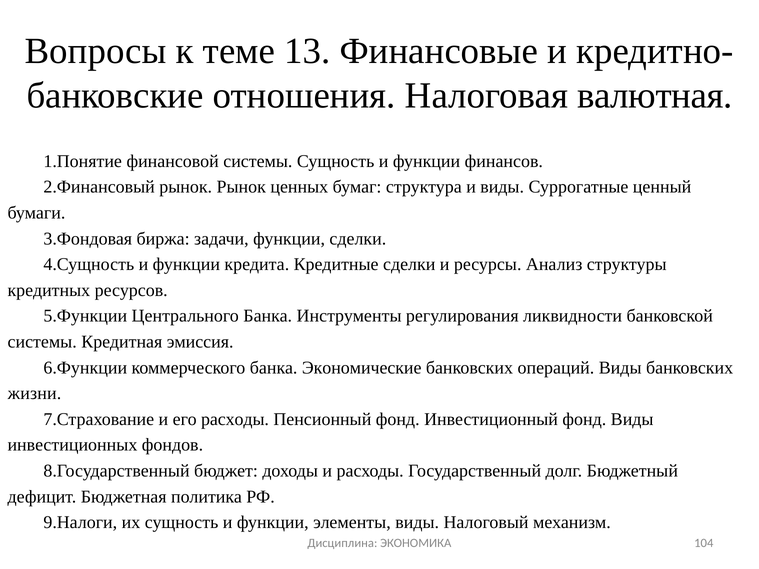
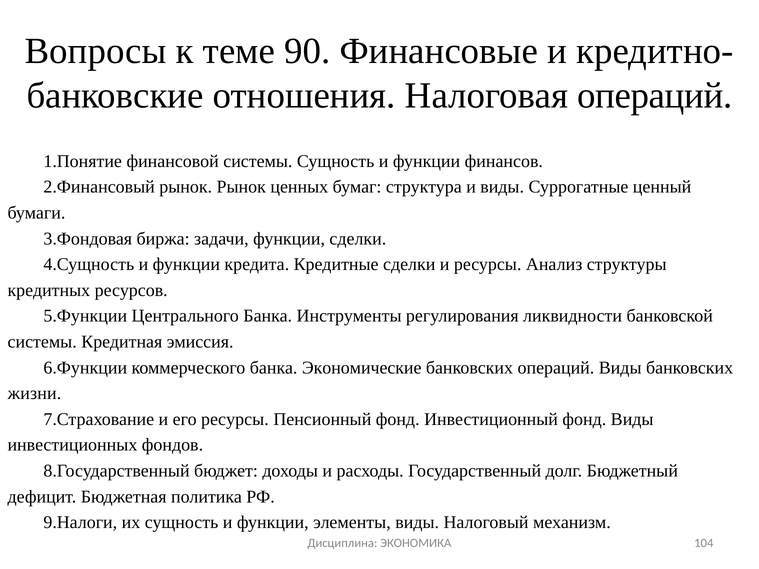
13: 13 -> 90 (307, 51)
Налоговая валютная: валютная -> операций (655, 96)
его расходы: расходы -> ресурсы (235, 419)
